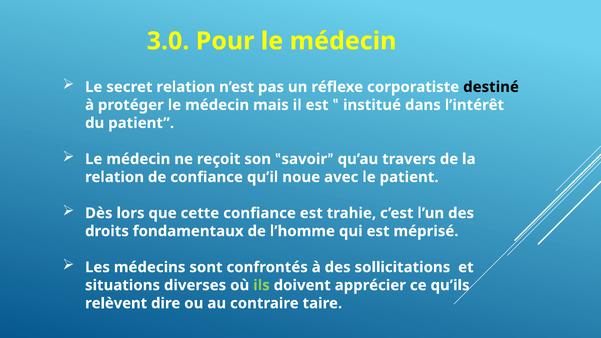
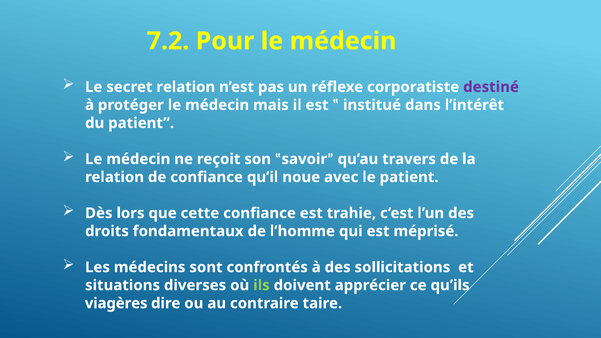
3.0: 3.0 -> 7.2 (168, 41)
destiné colour: black -> purple (491, 87)
relèvent: relèvent -> viagères (116, 303)
